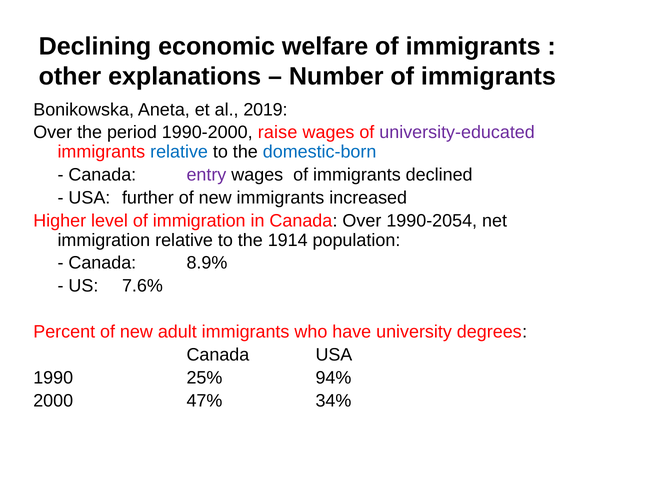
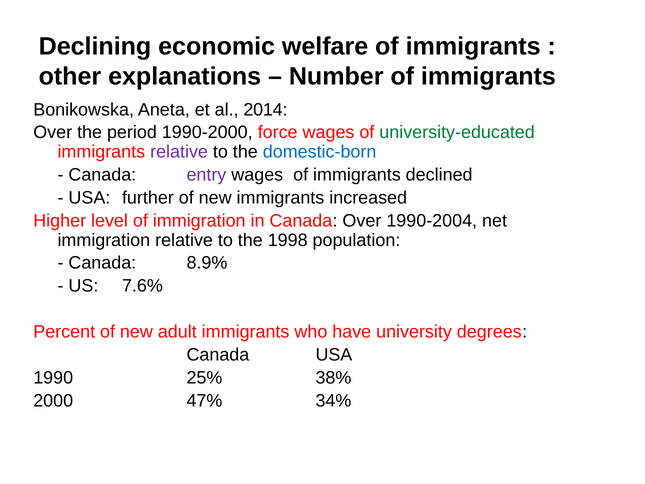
2019: 2019 -> 2014 (265, 110)
raise: raise -> force (278, 132)
university-educated colour: purple -> green (457, 132)
relative colour: blue -> purple (179, 152)
1990-2054: 1990-2054 -> 1990-2004 (432, 221)
1914: 1914 -> 1998 (288, 240)
94%: 94% -> 38% (333, 378)
